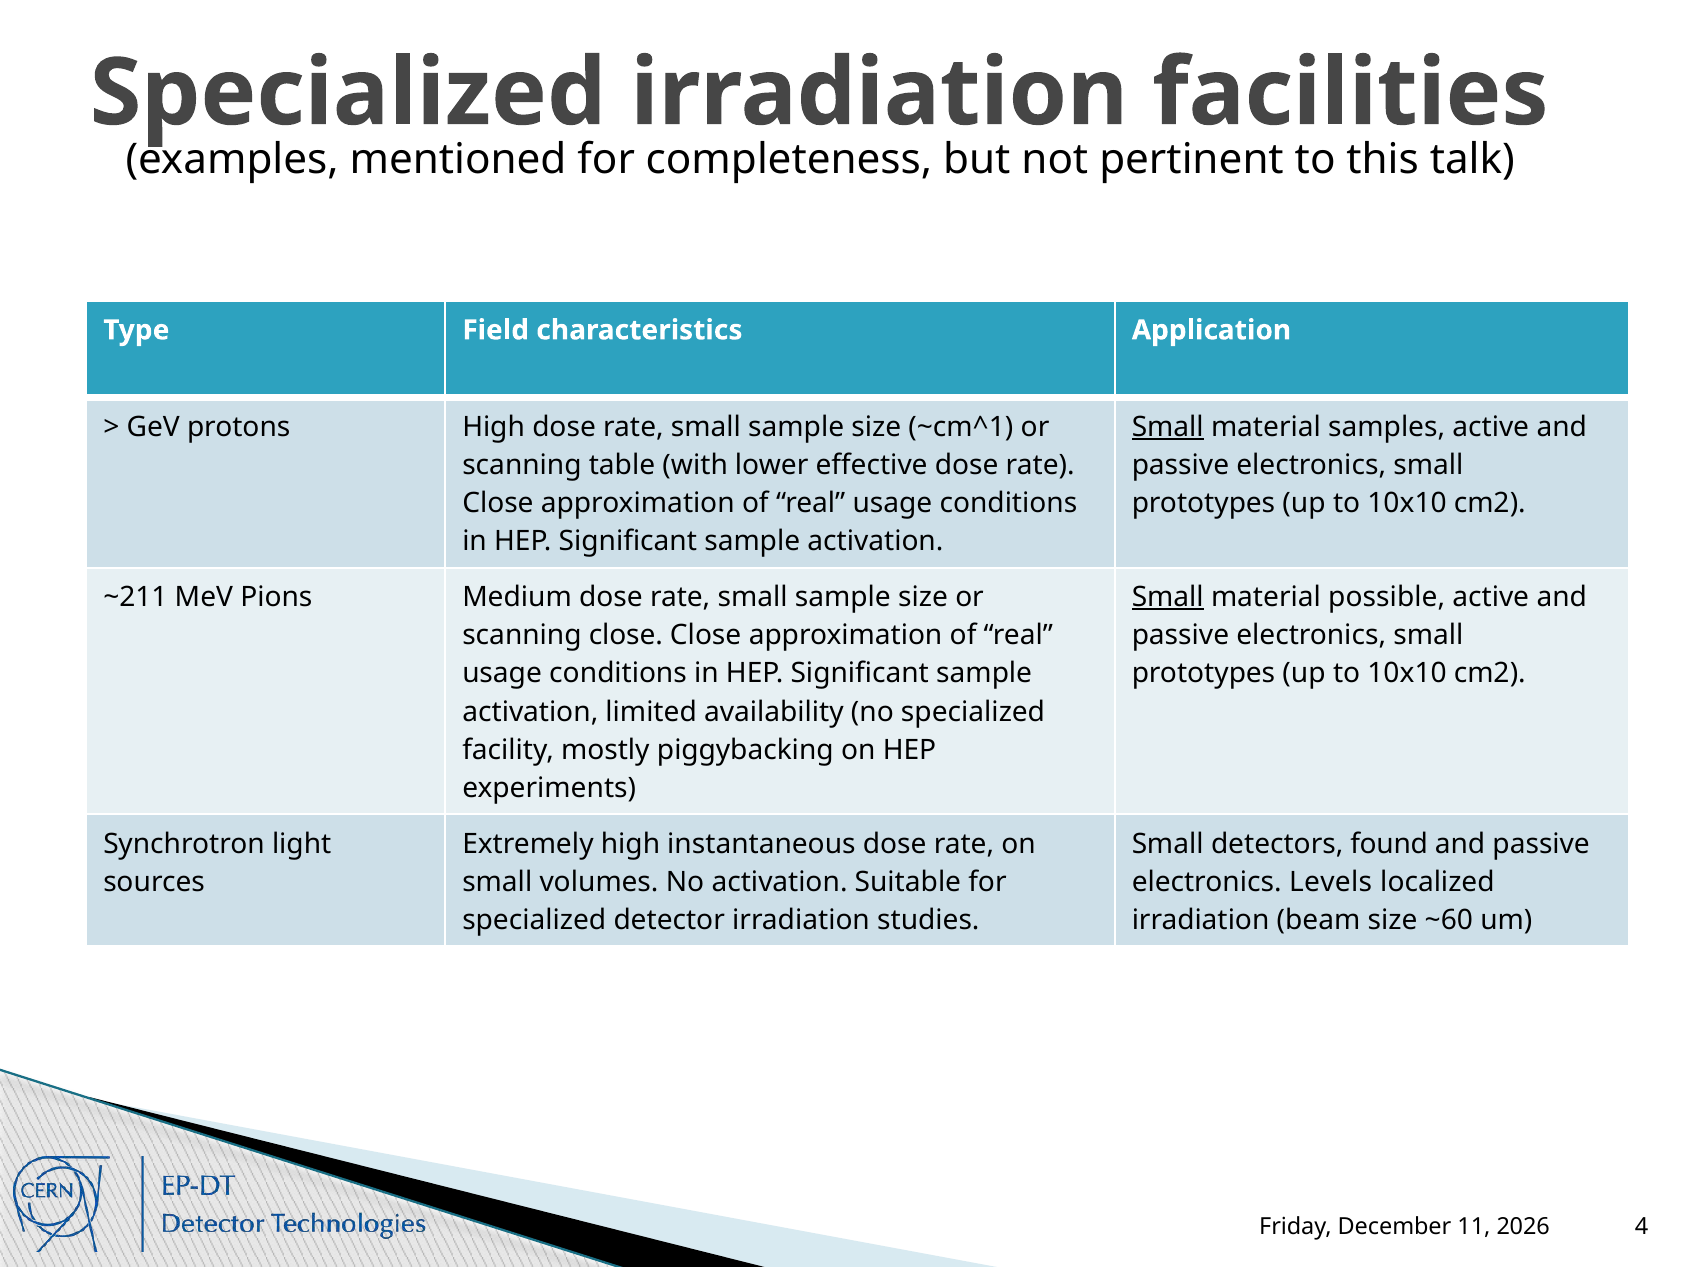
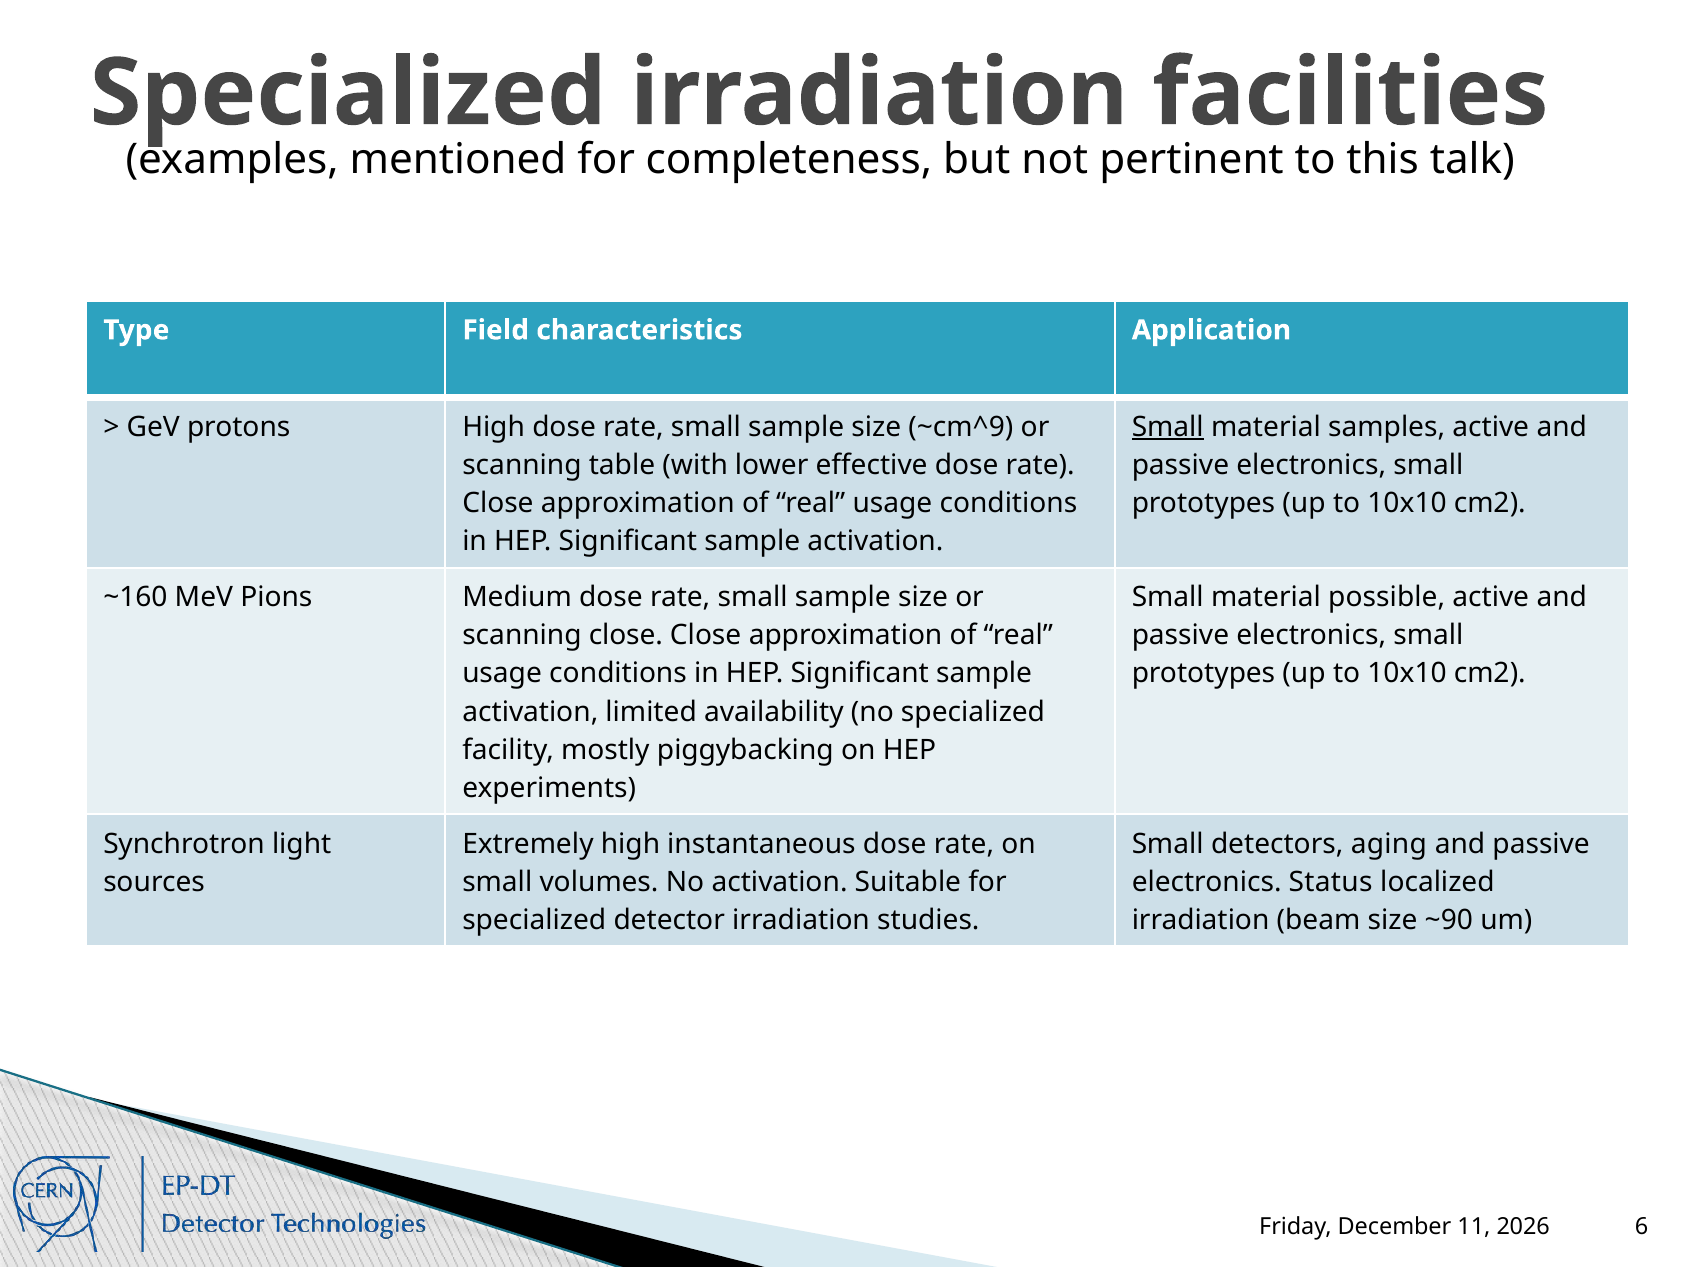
~cm^1: ~cm^1 -> ~cm^9 (961, 427)
~211: ~211 -> ~160 (135, 597)
Small underline: present -> none (1168, 597)
found: found -> aging (1389, 844)
Levels: Levels -> Status (1331, 882)
~60: ~60 -> ~90 (1449, 920)
4: 4 -> 6 (1642, 1227)
